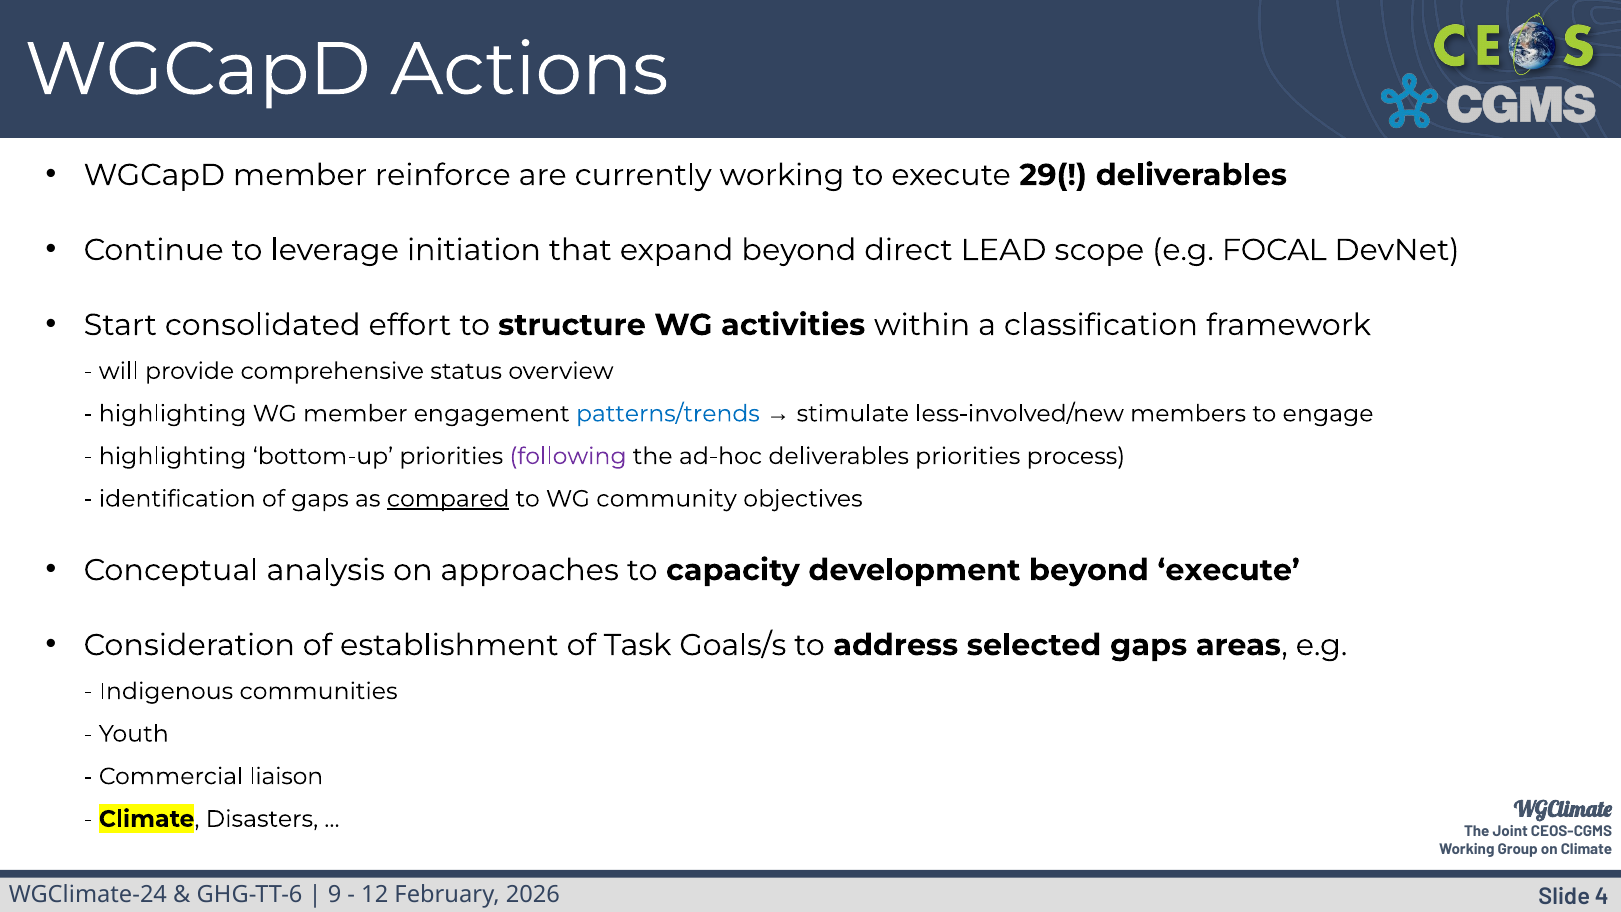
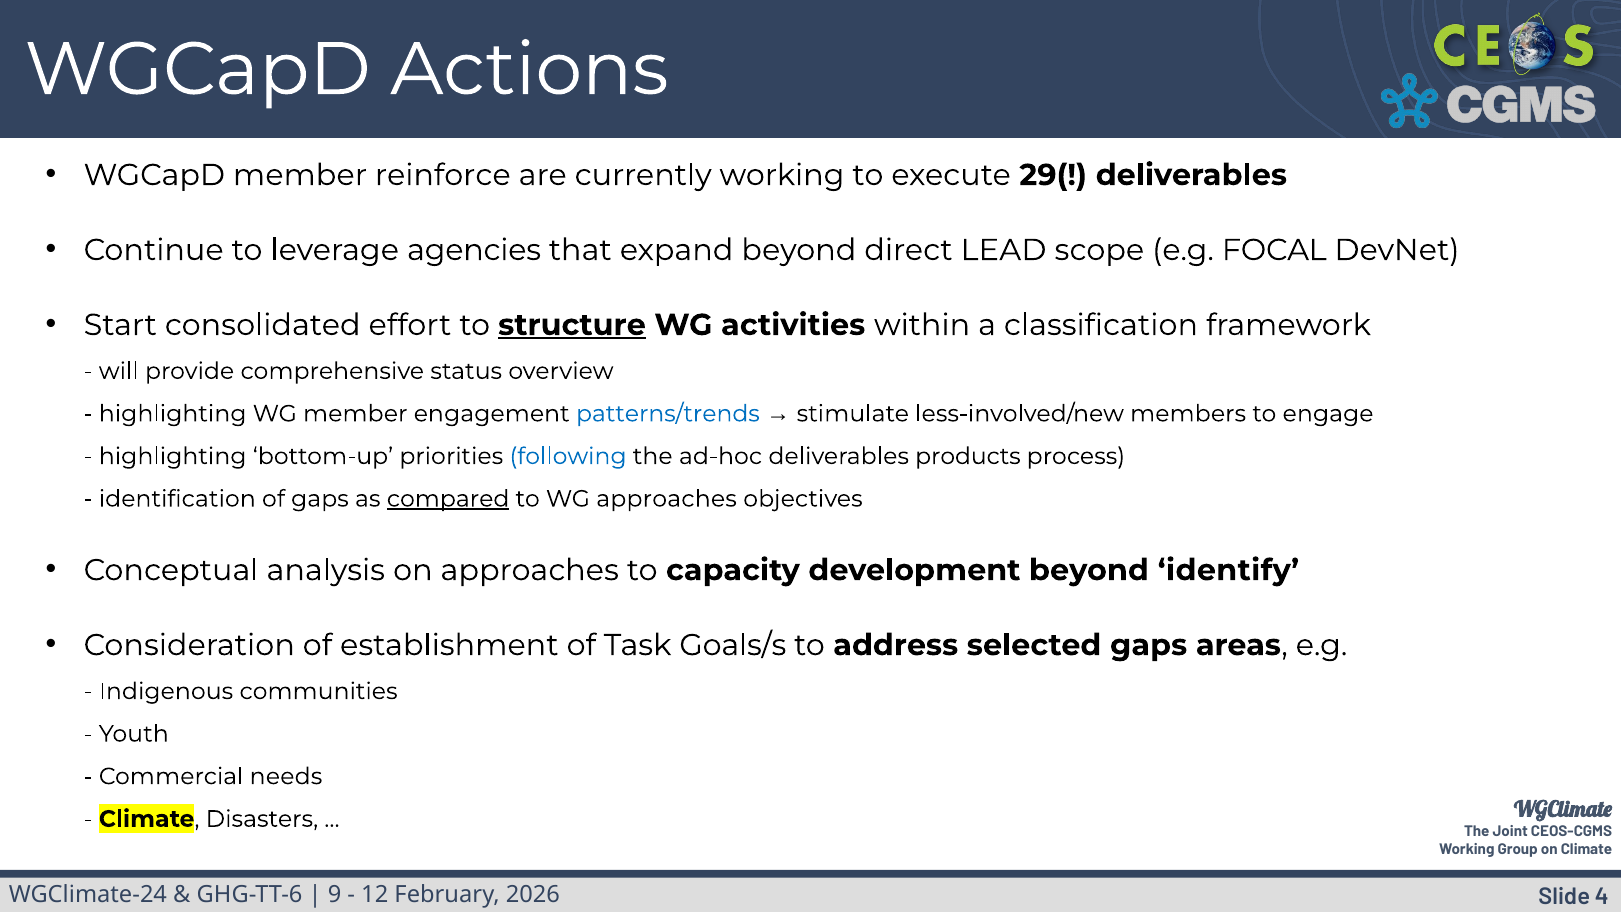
initiation: initiation -> agencies (474, 250)
structure underline: none -> present (572, 325)
following colour: purple -> blue (568, 456)
deliverables priorities: priorities -> products (968, 456)
WG community: community -> approaches (667, 499)
beyond execute: execute -> identify (1228, 570)
liaison: liaison -> needs (286, 776)
